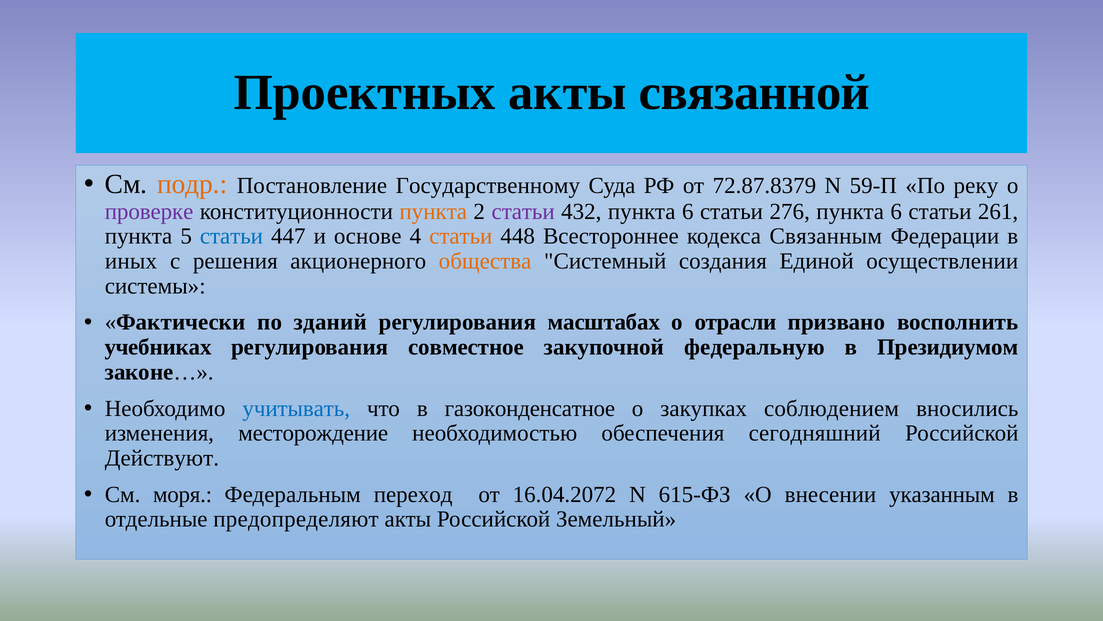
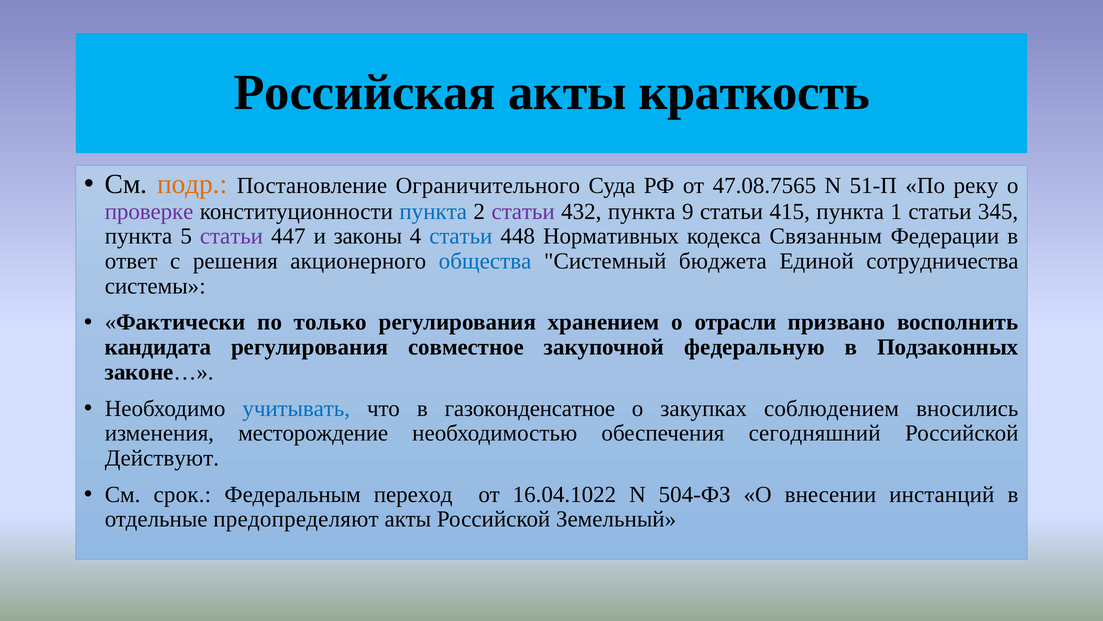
Проектных: Проектных -> Российская (365, 93)
связанной: связанной -> краткость (754, 93)
Государственному: Государственному -> Ограничительного (488, 186)
72.87.8379: 72.87.8379 -> 47.08.7565 (764, 186)
59-П: 59-П -> 51-П (873, 186)
пункта colour: orange -> blue (433, 211)
432 пункта 6: 6 -> 9 (688, 211)
276: 276 -> 415 (790, 211)
6: 6 -> 1 (896, 211)
261: 261 -> 345 (998, 211)
статьи colour: blue -> purple (231, 236)
основе: основе -> законы (368, 236)
статьи colour: orange -> blue (461, 236)
Всестороннее: Всестороннее -> Нормативных (611, 236)
иных: иных -> ответ (131, 261)
общества colour: orange -> blue (485, 261)
создания: создания -> бюджета (723, 261)
осуществлении: осуществлении -> сотрудничества (942, 261)
зданий: зданий -> только (330, 322)
масштабах: масштабах -> хранением (604, 322)
учебниках: учебниках -> кандидата (158, 347)
Президиумом: Президиумом -> Подзаконных (948, 347)
моря: моря -> срок (182, 494)
16.04.2072: 16.04.2072 -> 16.04.1022 (564, 494)
615-ФЗ: 615-ФЗ -> 504-ФЗ (695, 494)
указанным: указанным -> инстанций (942, 494)
